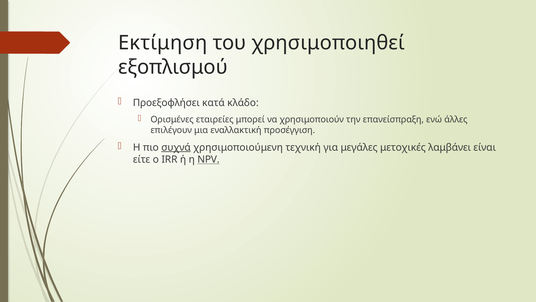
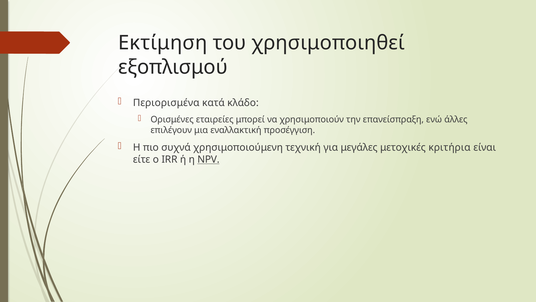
Προεξοφλήσει: Προεξοφλήσει -> Περιορισμένα (166, 103)
συχνά underline: present -> none (176, 147)
λαμβάνει: λαμβάνει -> κριτήρια (450, 147)
